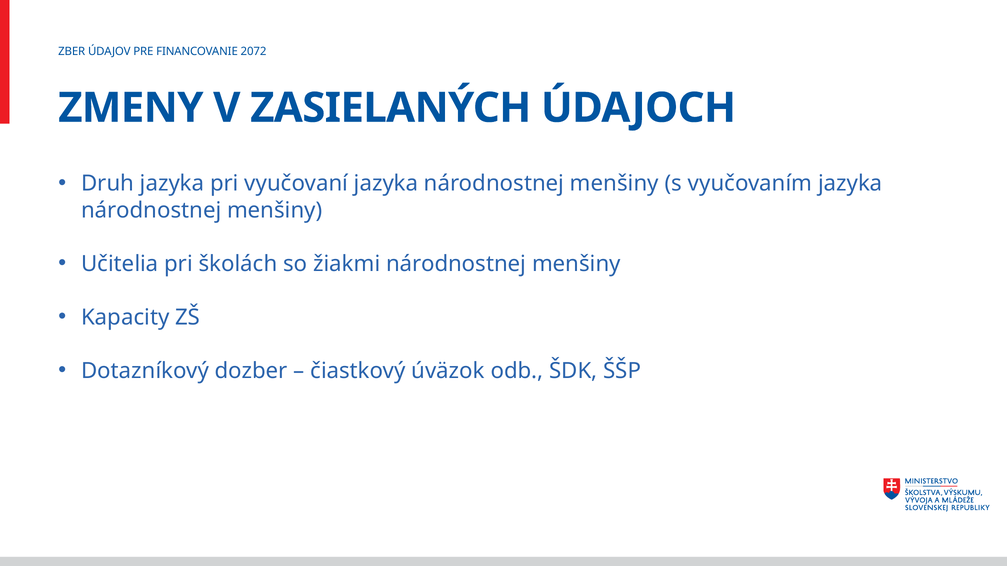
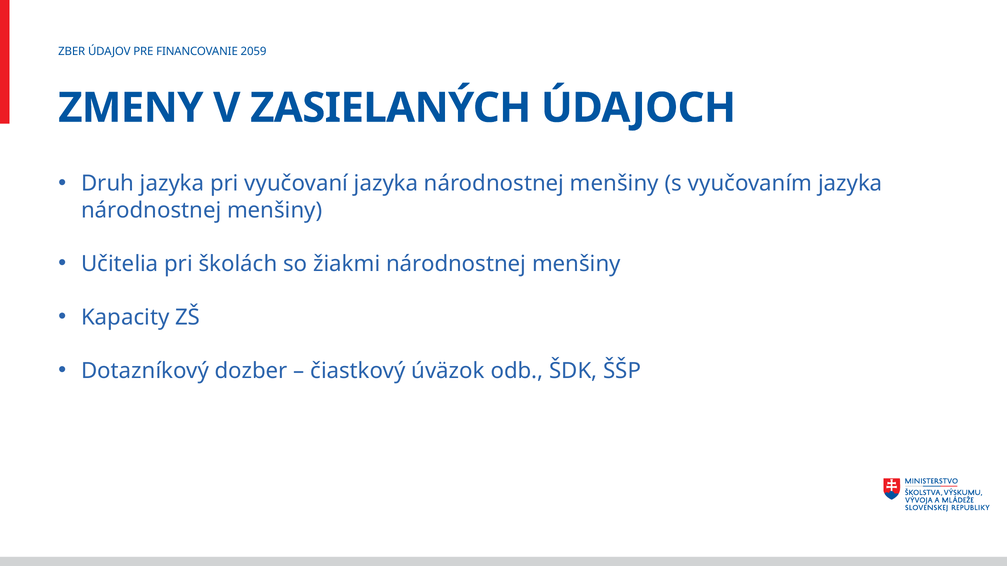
2072: 2072 -> 2059 (254, 52)
